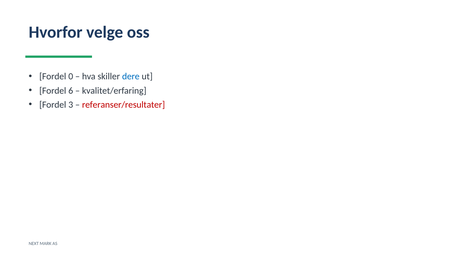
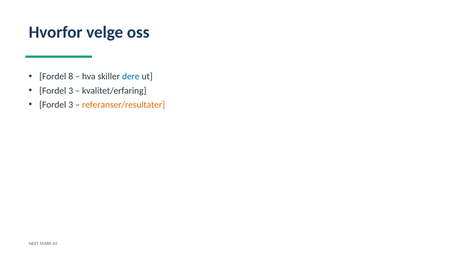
0: 0 -> 8 (71, 76)
6: 6 -> 3 (71, 90)
referanser/resultater colour: red -> orange (124, 105)
